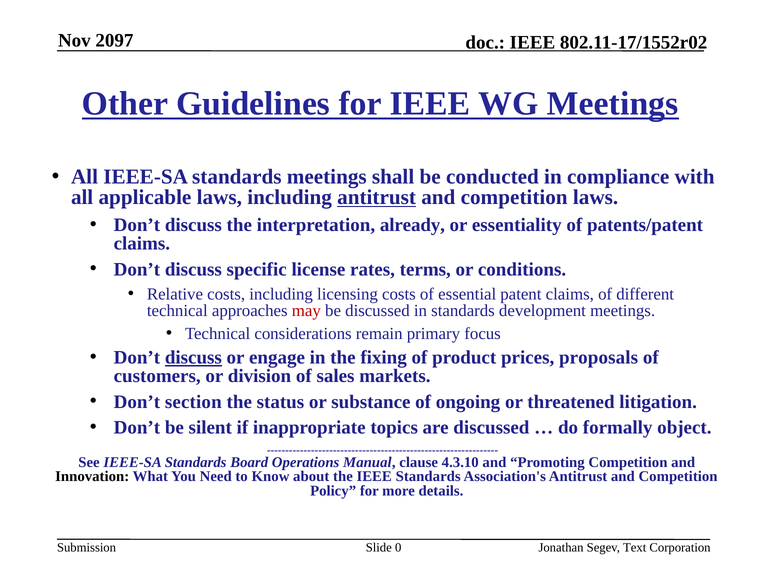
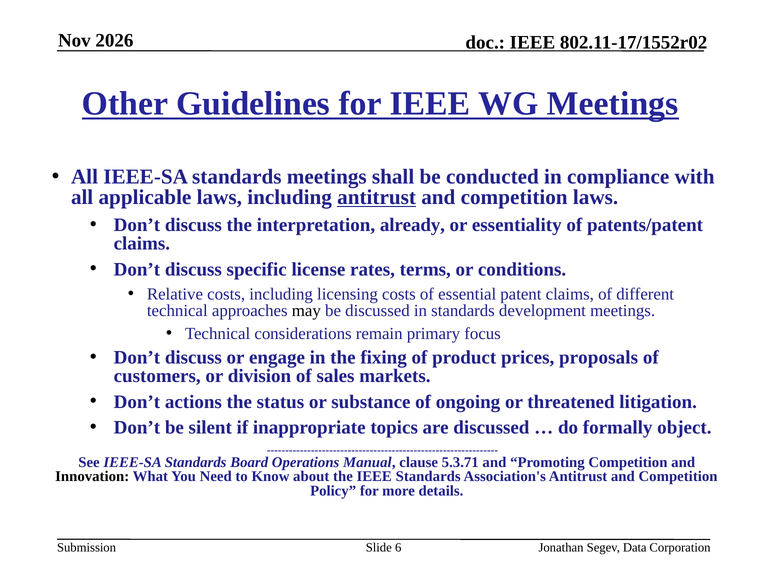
2097: 2097 -> 2026 (114, 40)
may colour: red -> black (306, 310)
discuss underline: present -> none (193, 357)
section: section -> actions (193, 402)
4.3.10: 4.3.10 -> 5.3.71 (460, 462)
0: 0 -> 6 (398, 547)
Text: Text -> Data (635, 547)
